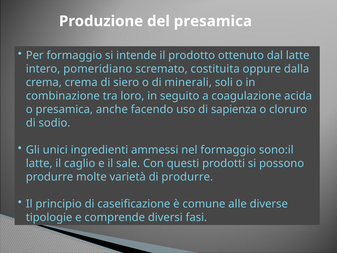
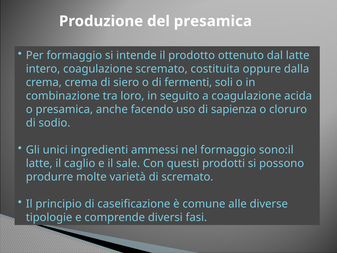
intero pomeridiano: pomeridiano -> coagulazione (98, 69)
minerali: minerali -> fermenti (188, 82)
di produrre: produrre -> scremato (187, 177)
